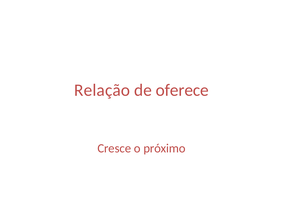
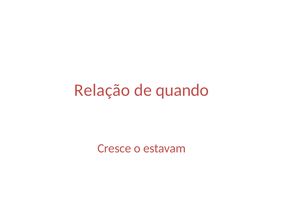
oferece: oferece -> quando (182, 90)
próximo: próximo -> estavam (164, 148)
